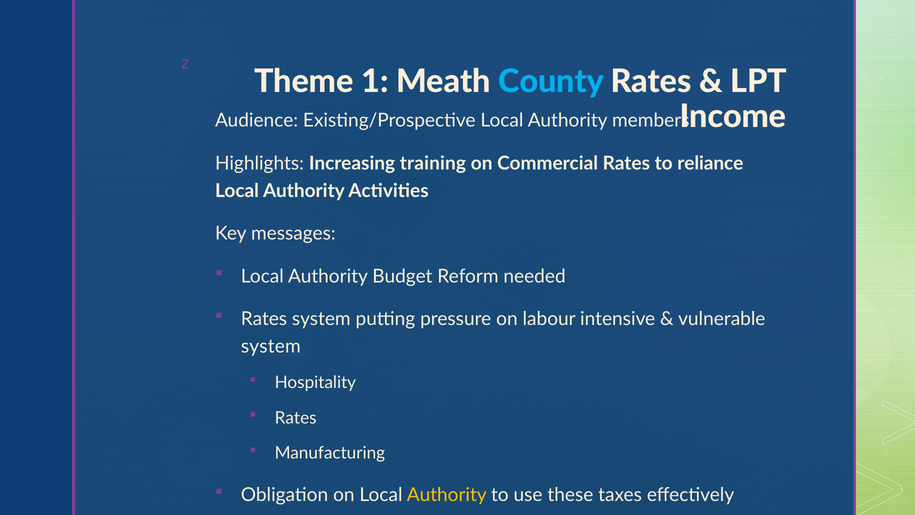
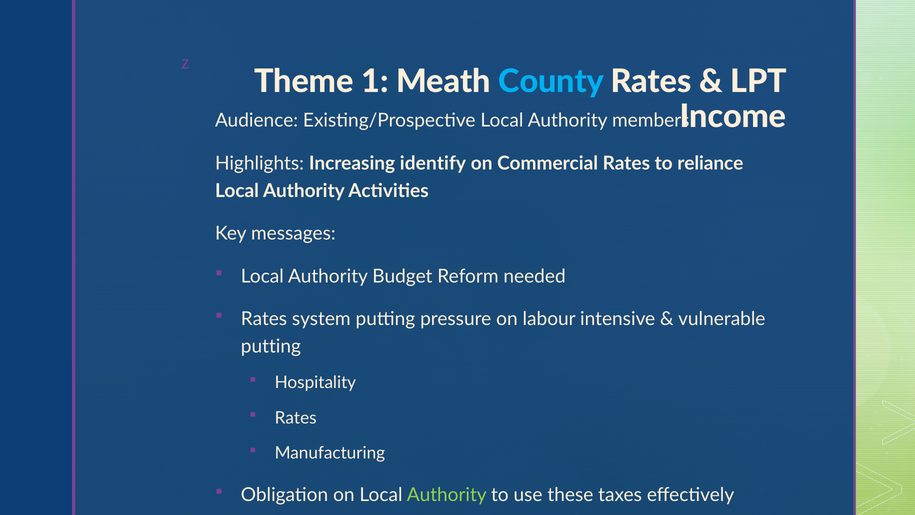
training: training -> identify (433, 163)
system: system -> putting (271, 346)
Authority colour: yellow -> light green (447, 495)
